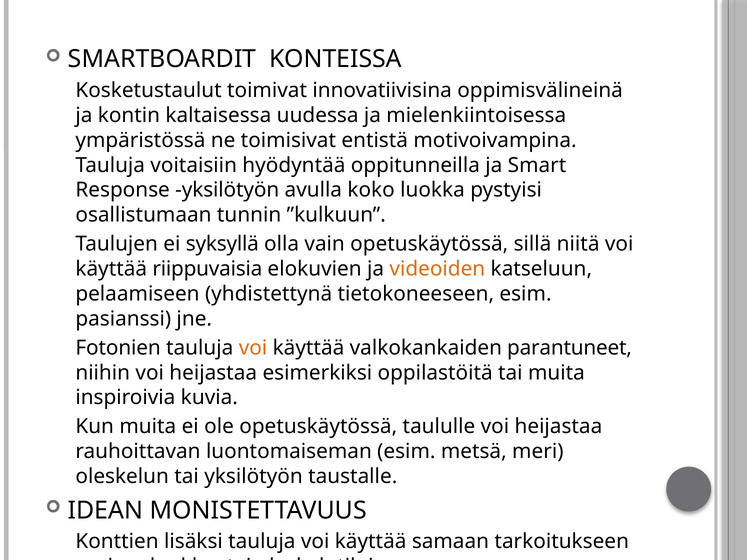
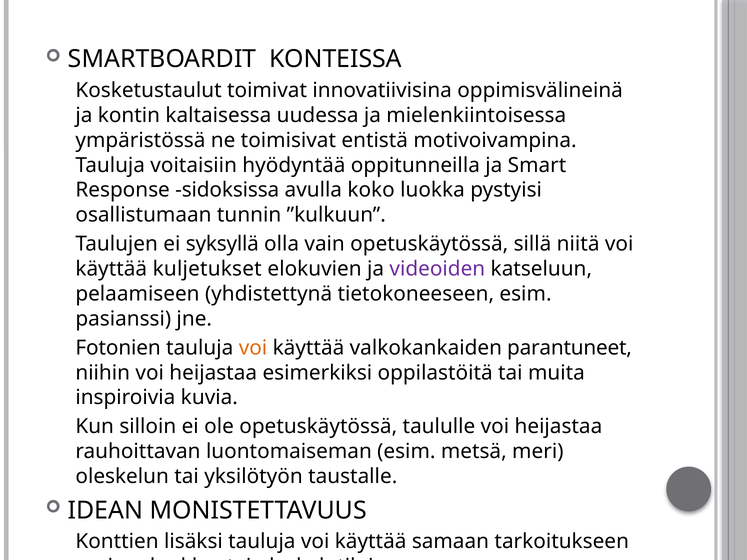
Response yksilötyön: yksilötyön -> sidoksissa (227, 190)
riippuvaisia: riippuvaisia -> kuljetukset (207, 269)
videoiden colour: orange -> purple (437, 269)
Kun muita: muita -> silloin (148, 427)
